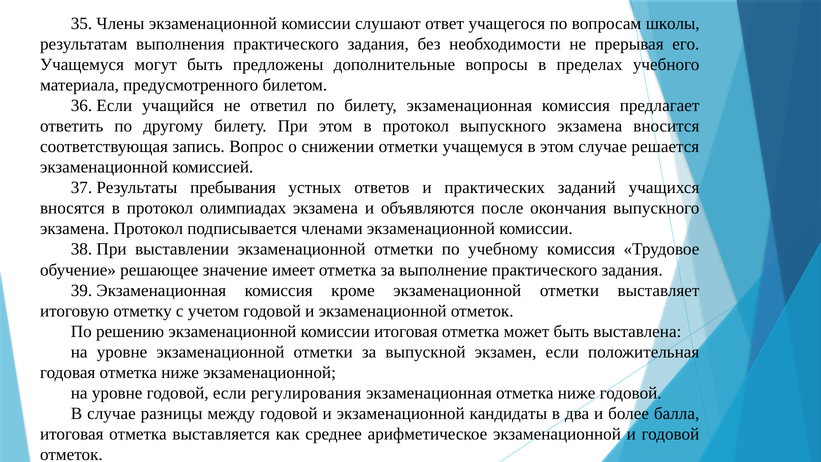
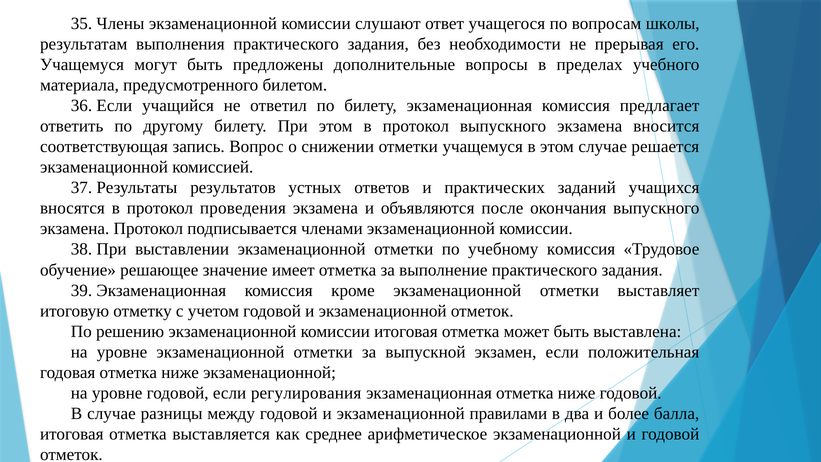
пребывания: пребывания -> результатов (233, 188)
олимпиадах: олимпиадах -> проведения (243, 208)
кандидаты: кандидаты -> правилами (508, 413)
